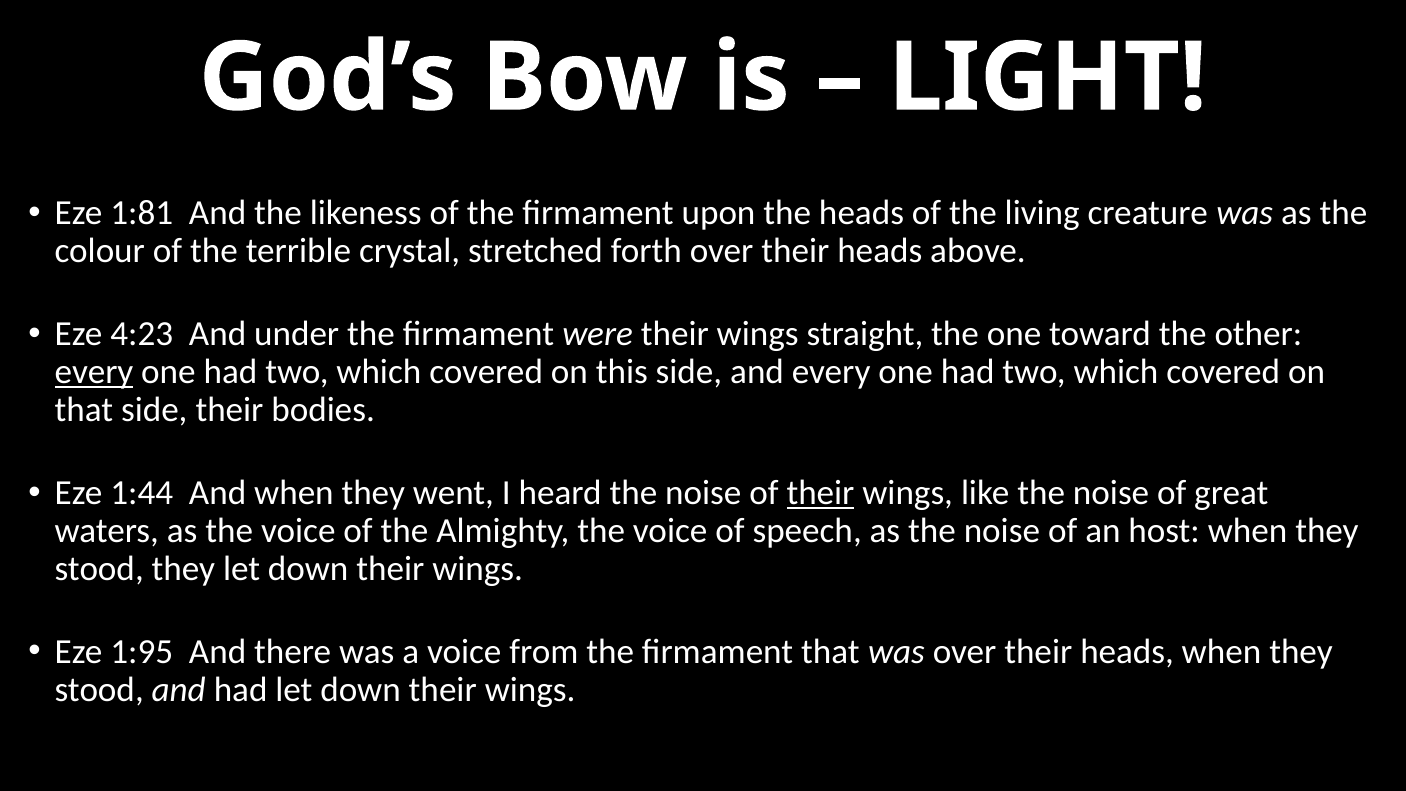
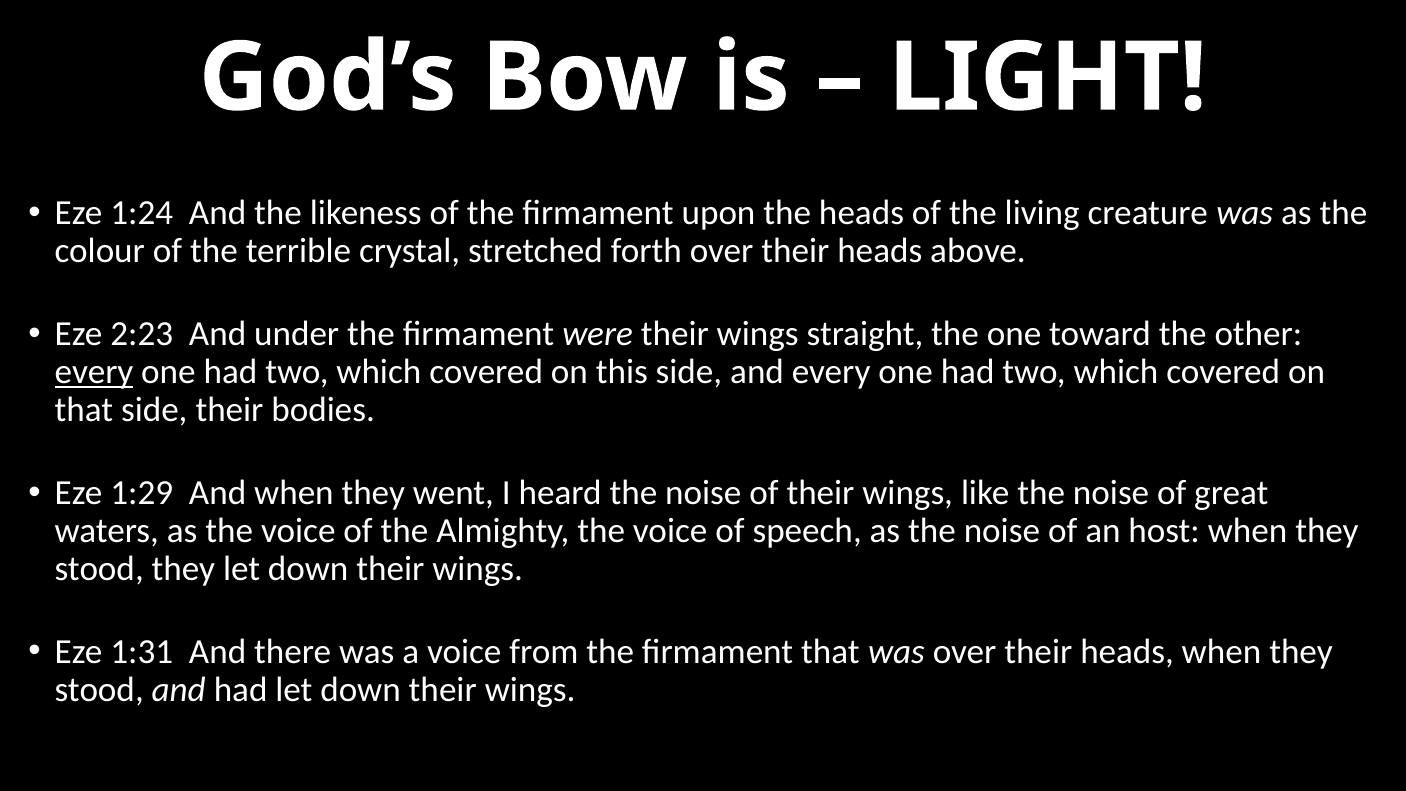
1:81: 1:81 -> 1:24 (142, 213)
4:23: 4:23 -> 2:23 (142, 334)
1:44: 1:44 -> 1:29 (142, 493)
their underline: present -> none (820, 493)
1:95: 1:95 -> 1:31 (142, 652)
